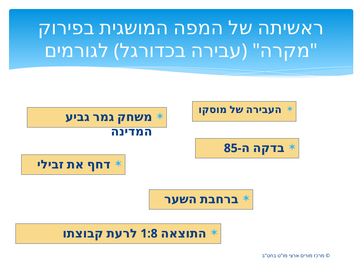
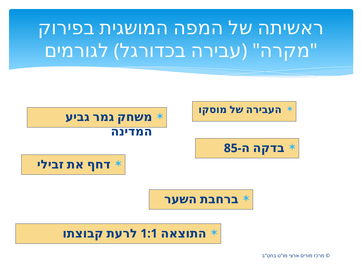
1:8: 1:8 -> 1:1 (149, 234)
